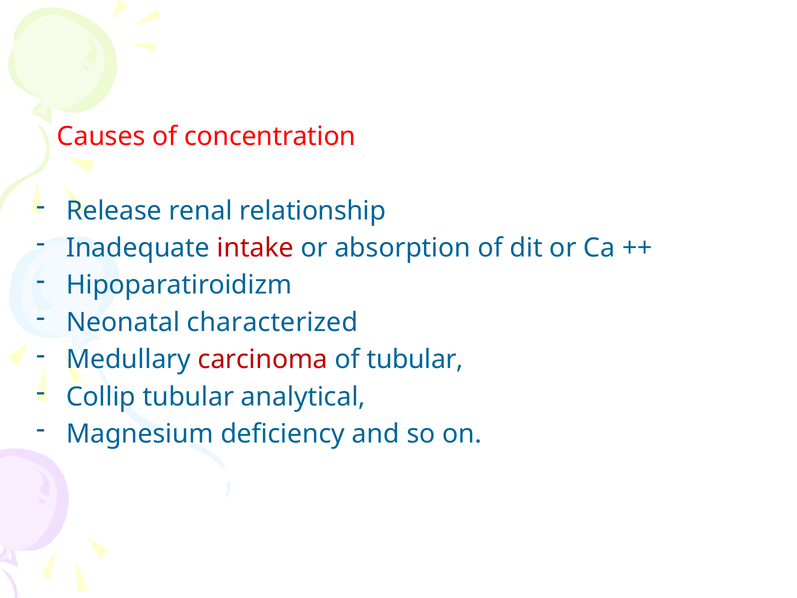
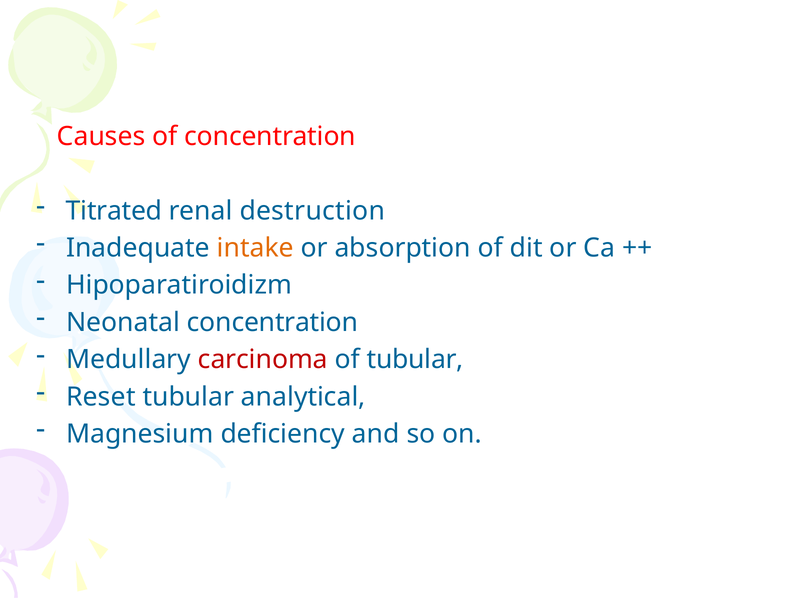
Release: Release -> Titrated (114, 211)
relationship: relationship -> destruction (312, 211)
intake colour: red -> orange (255, 248)
Neonatal characterized: characterized -> concentration (273, 322)
Collip: Collip -> Reset (101, 397)
